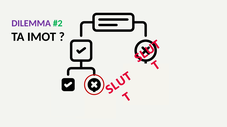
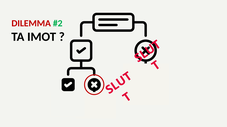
DILEMMA colour: purple -> red (31, 23)
